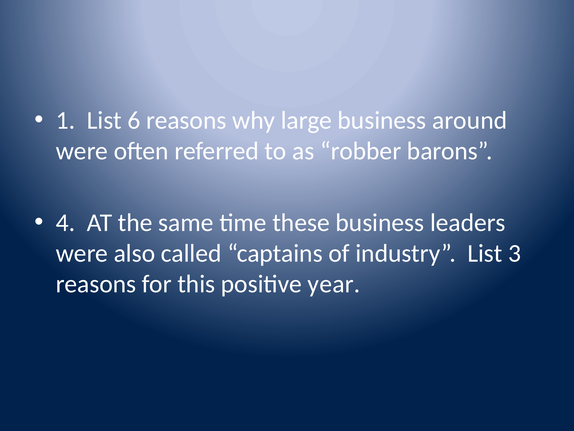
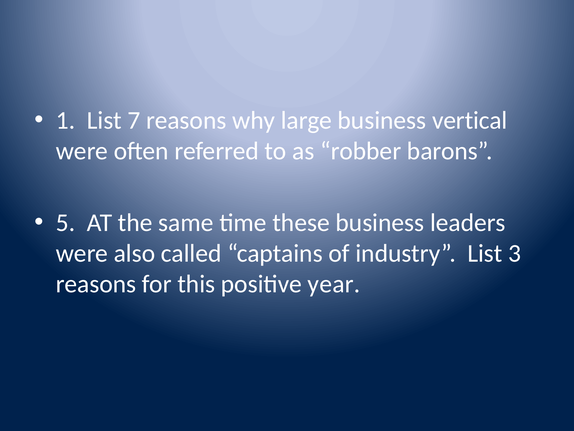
6: 6 -> 7 (134, 120)
around: around -> vertical (470, 120)
4: 4 -> 5 (66, 222)
